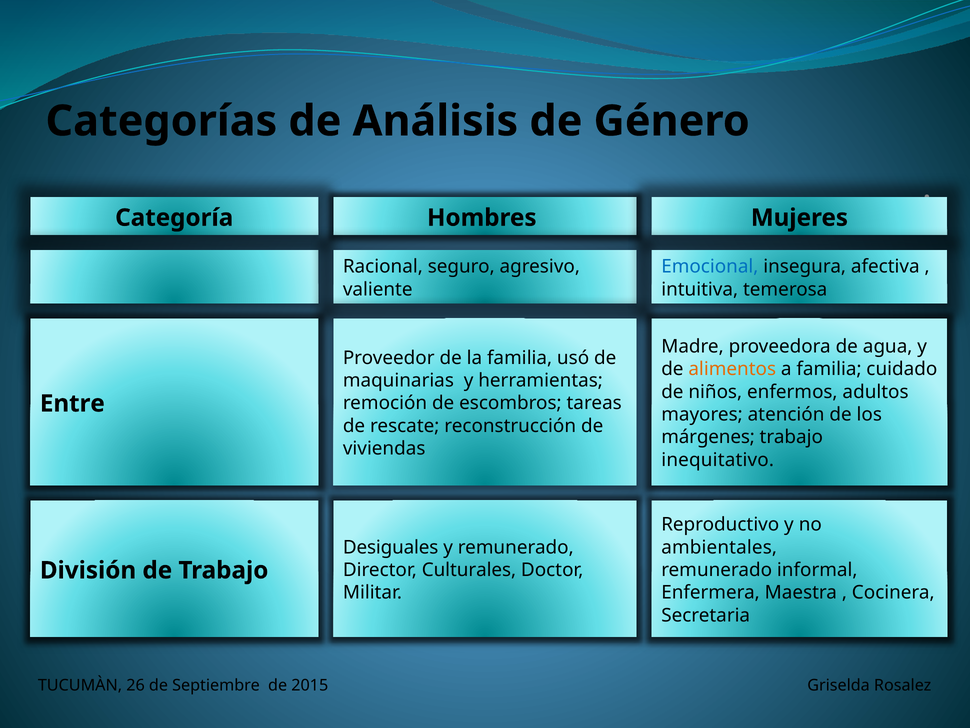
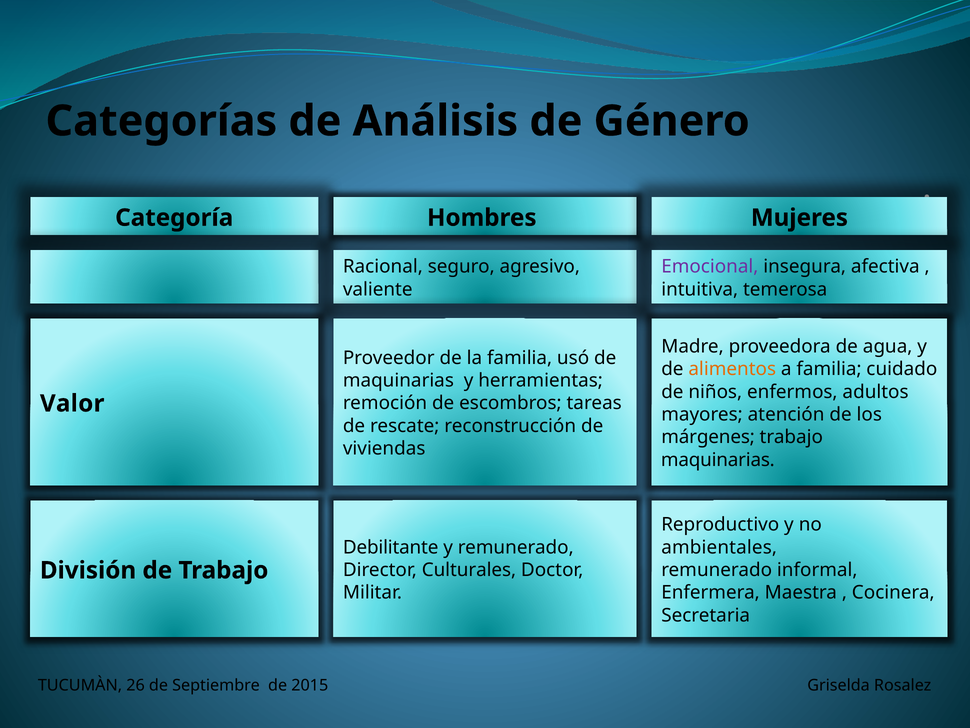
Emocional colour: blue -> purple (710, 267)
Entre: Entre -> Valor (72, 403)
inequitativo: inequitativo -> maquinarias (718, 460)
Desiguales: Desiguales -> Debilitante (391, 547)
